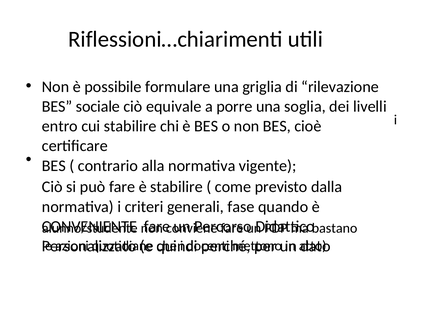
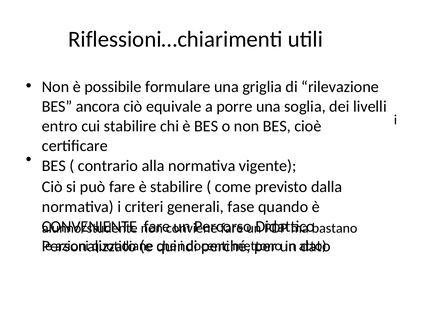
sociale: sociale -> ancora (98, 106)
